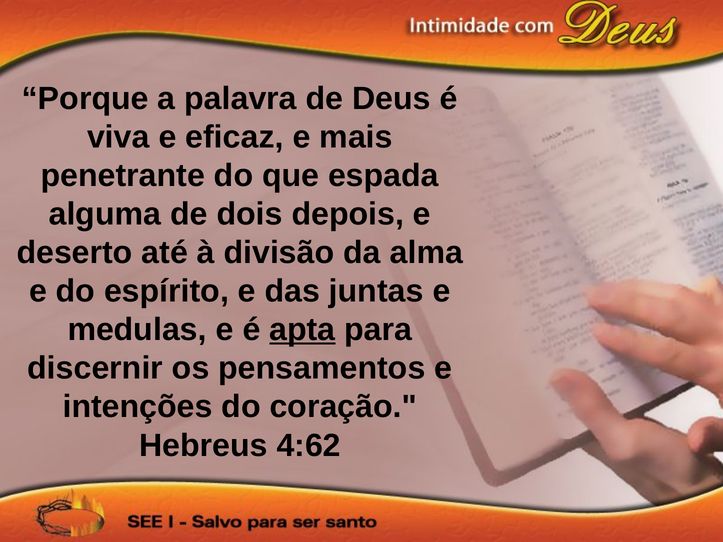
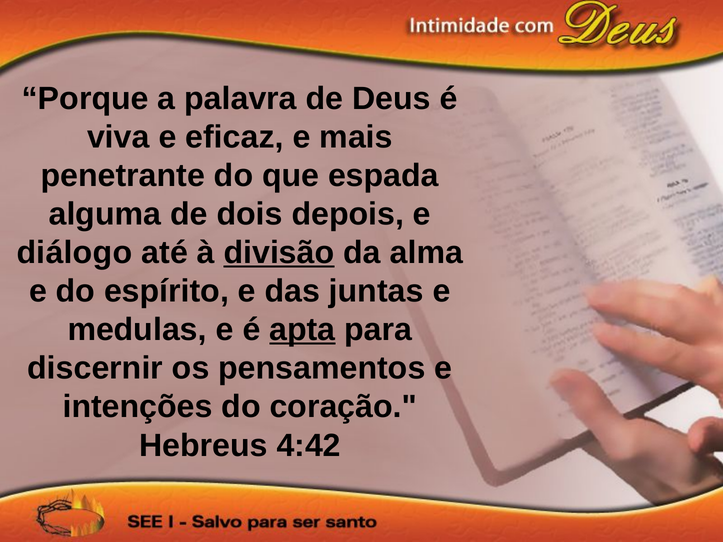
deserto: deserto -> diálogo (74, 253)
divisão underline: none -> present (279, 253)
4:62: 4:62 -> 4:42 (309, 446)
